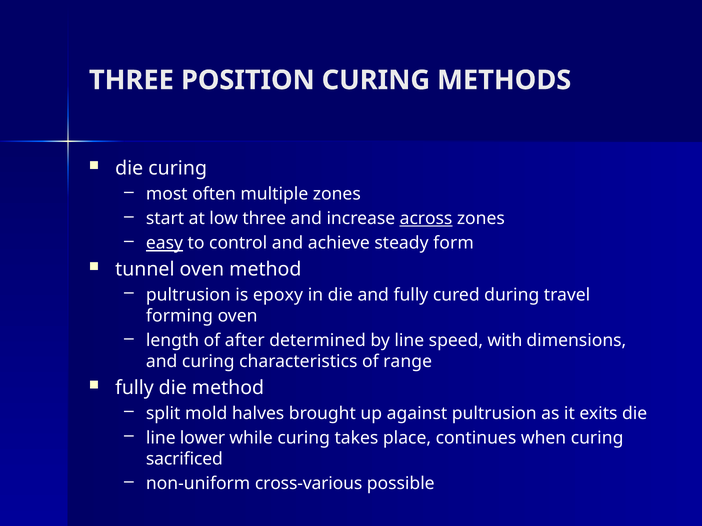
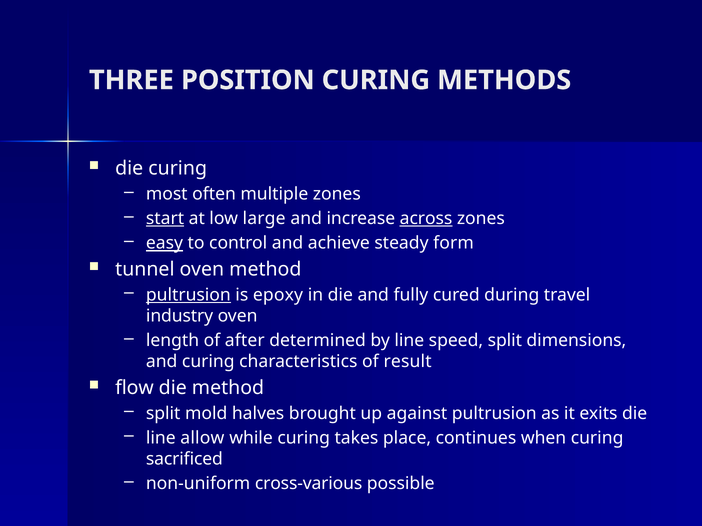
start underline: none -> present (165, 219)
low three: three -> large (264, 219)
pultrusion underline: none -> present (188, 295)
forming: forming -> industry (180, 316)
speed with: with -> split (505, 341)
range: range -> result (408, 362)
fully: fully -> flow (135, 388)
lower: lower -> allow (202, 438)
